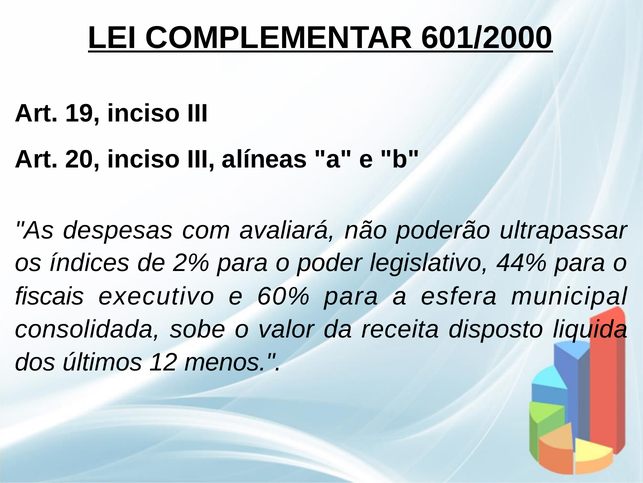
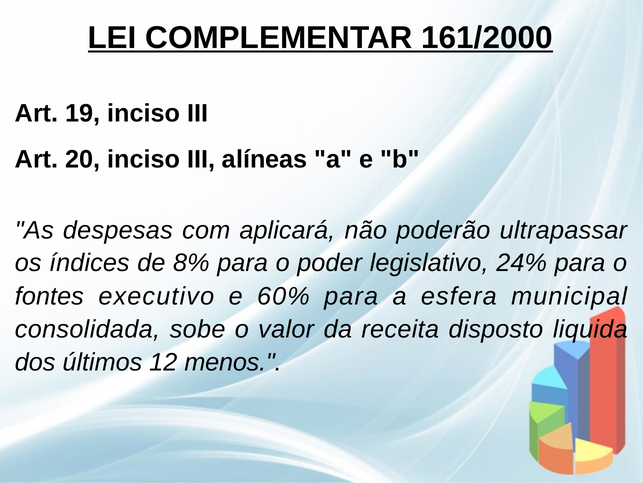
601/2000: 601/2000 -> 161/2000 (487, 38)
avaliará: avaliará -> aplicará (287, 230)
2%: 2% -> 8% (191, 263)
44%: 44% -> 24% (522, 263)
fiscais: fiscais -> fontes (49, 296)
